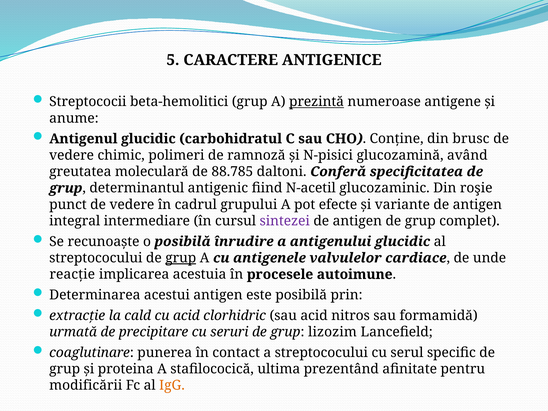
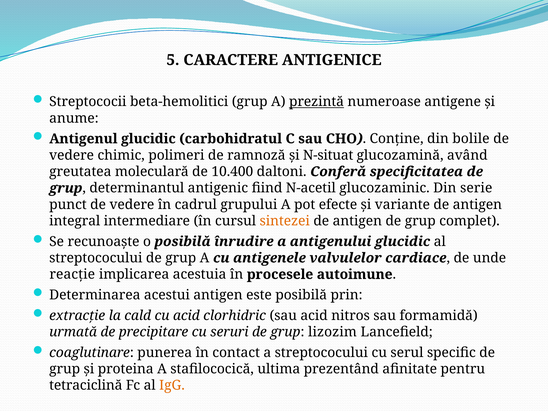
brusc: brusc -> bolile (471, 139)
N-pisici: N-pisici -> N-situat (328, 155)
88.785: 88.785 -> 10.400 (232, 172)
roşie: roşie -> serie (476, 188)
sintezei colour: purple -> orange (285, 221)
grup underline: present -> none (181, 258)
modificării: modificării -> tetraciclină (86, 385)
